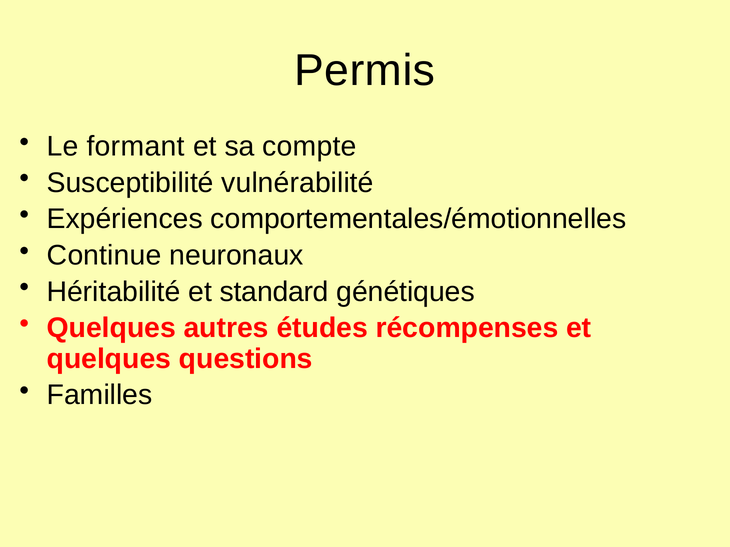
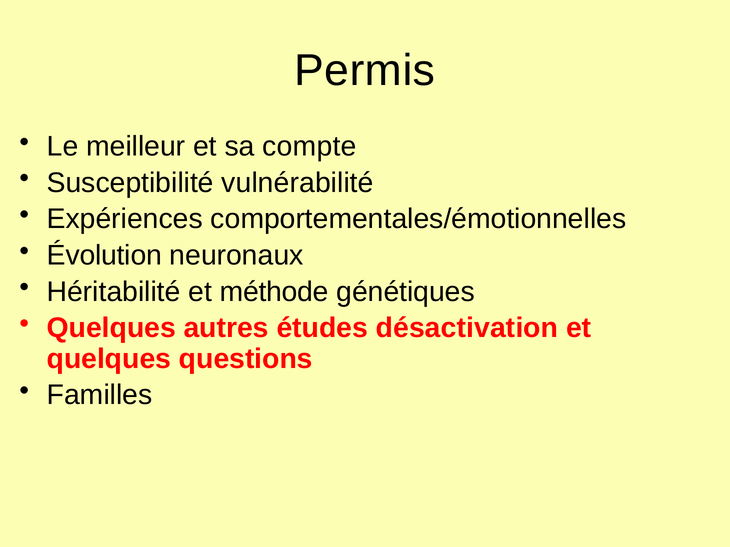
formant: formant -> meilleur (136, 147)
Continue: Continue -> Évolution (104, 256)
standard: standard -> méthode (274, 292)
récompenses: récompenses -> désactivation (467, 328)
